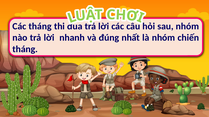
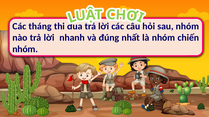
tháng: tháng -> nhóm (25, 49)
